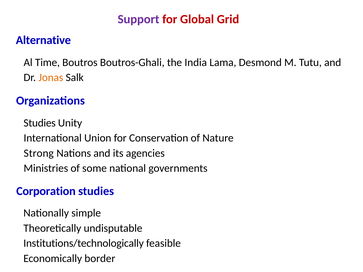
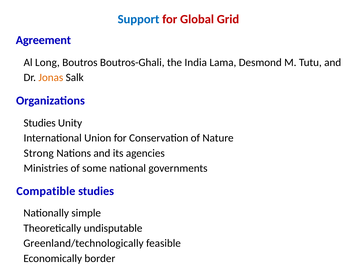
Support colour: purple -> blue (139, 19)
Alternative: Alternative -> Agreement (43, 40)
Time: Time -> Long (47, 62)
Corporation: Corporation -> Compatible (46, 191)
Institutions/technologically: Institutions/technologically -> Greenland/technologically (84, 244)
